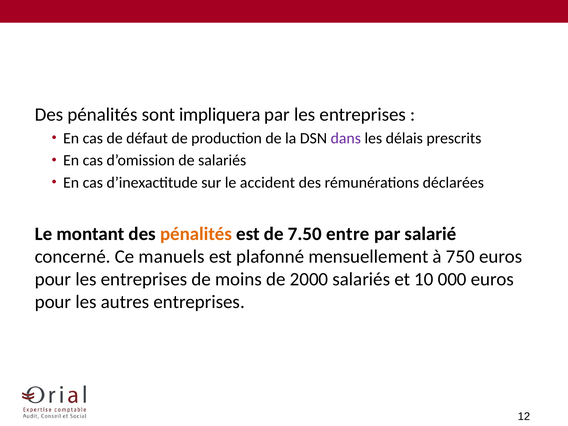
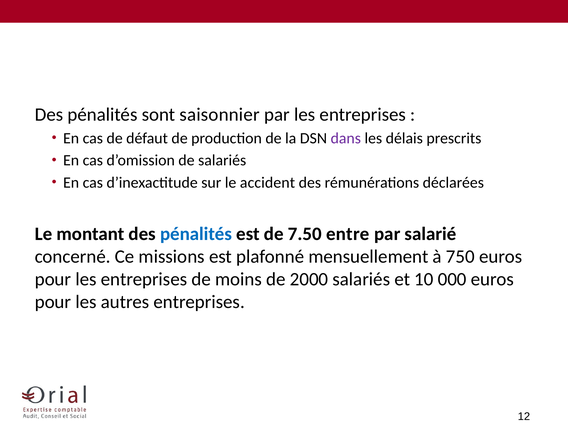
impliquera: impliquera -> saisonnier (220, 115)
pénalités colour: orange -> blue (196, 234)
manuels: manuels -> missions (172, 257)
